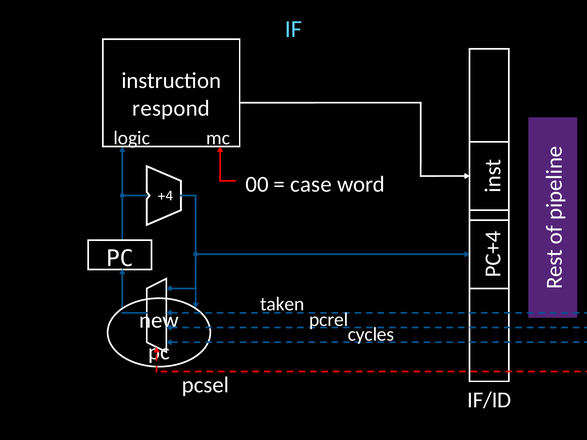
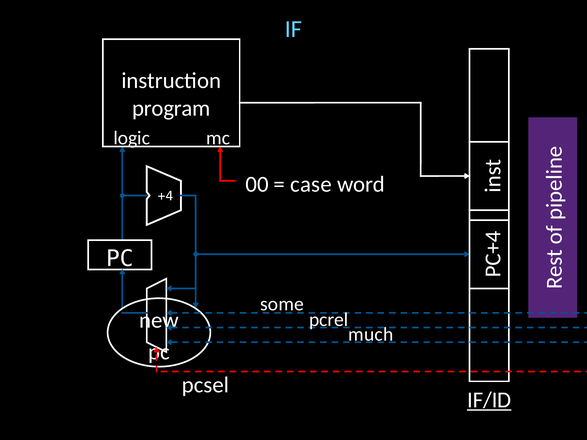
respond: respond -> program (171, 108)
taken: taken -> some (282, 304)
cycles: cycles -> much (371, 335)
IF/ID underline: none -> present (489, 400)
